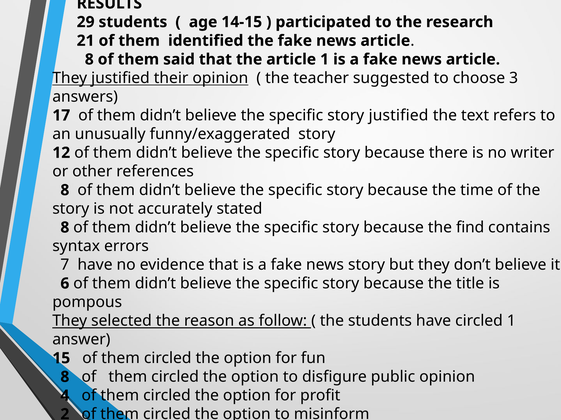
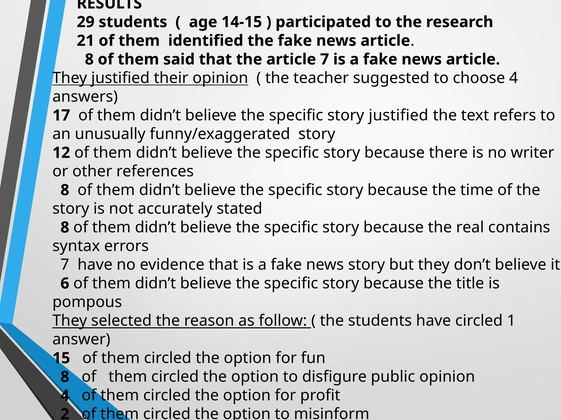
article 1: 1 -> 7 (325, 59)
choose 3: 3 -> 4 (514, 78)
find: find -> real (470, 228)
